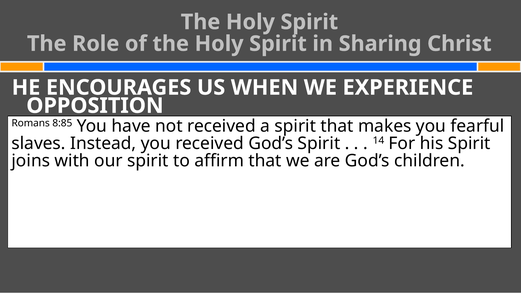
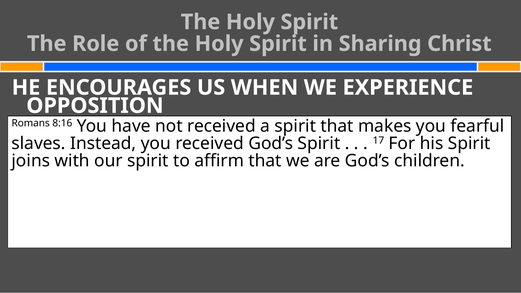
8:85: 8:85 -> 8:16 (62, 123)
14: 14 -> 17 (378, 141)
